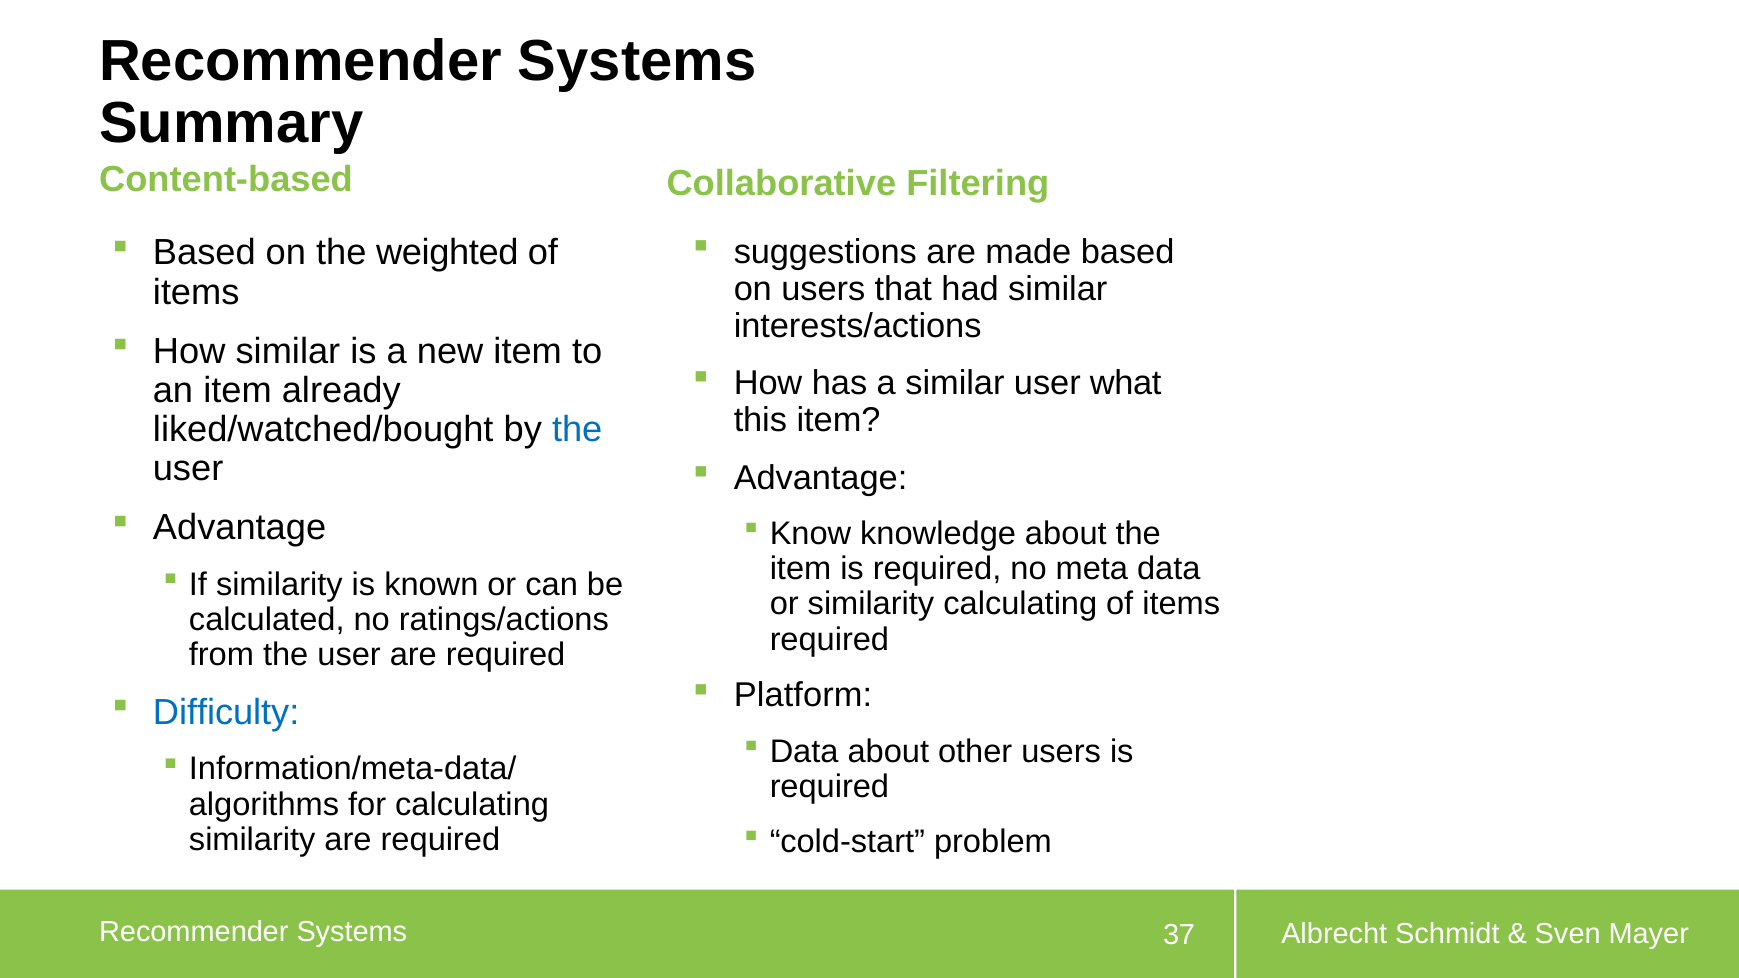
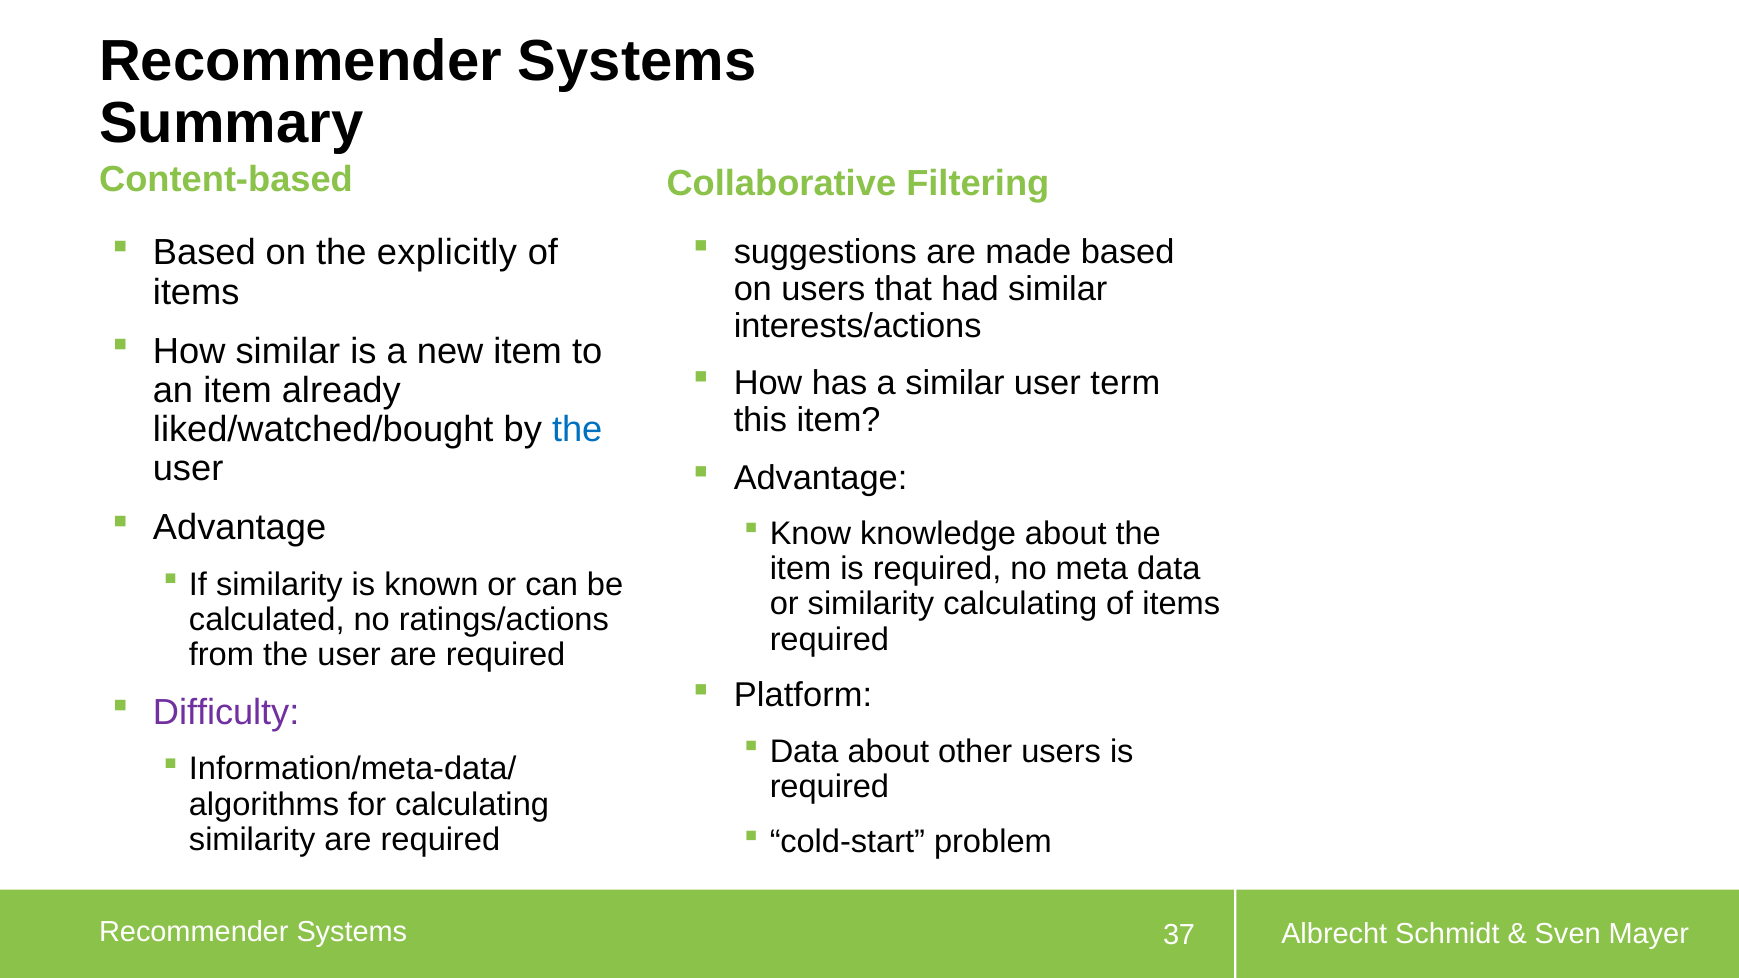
weighted: weighted -> explicitly (447, 253)
what: what -> term (1125, 383)
Difficulty colour: blue -> purple (226, 712)
